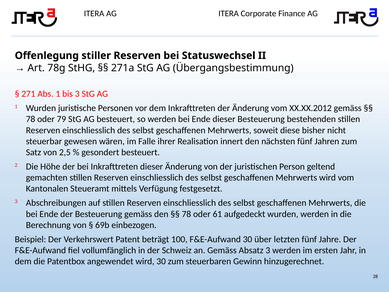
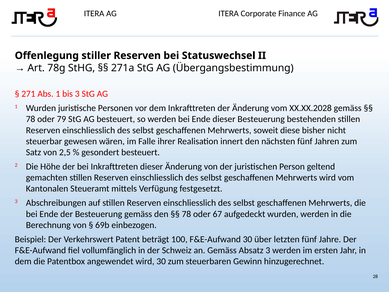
XX.XX.2012: XX.XX.2012 -> XX.XX.2028 (311, 108)
61: 61 -> 67 (217, 214)
